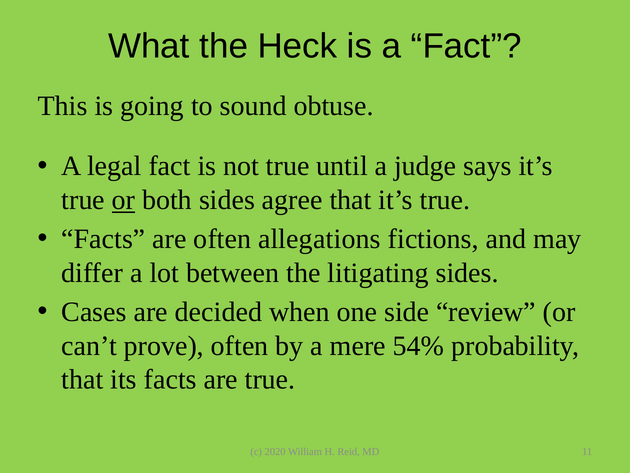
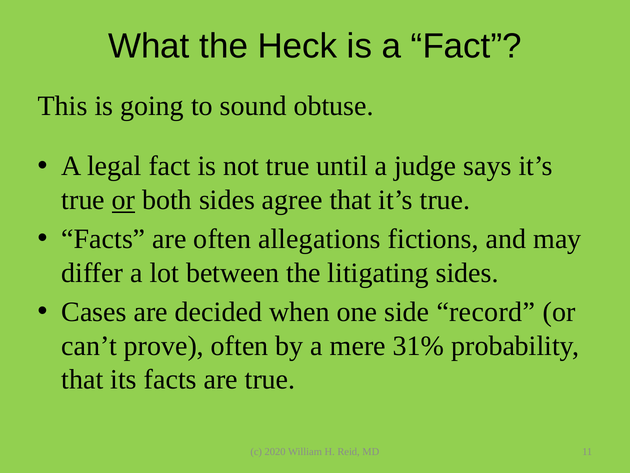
review: review -> record (486, 312)
54%: 54% -> 31% (418, 345)
